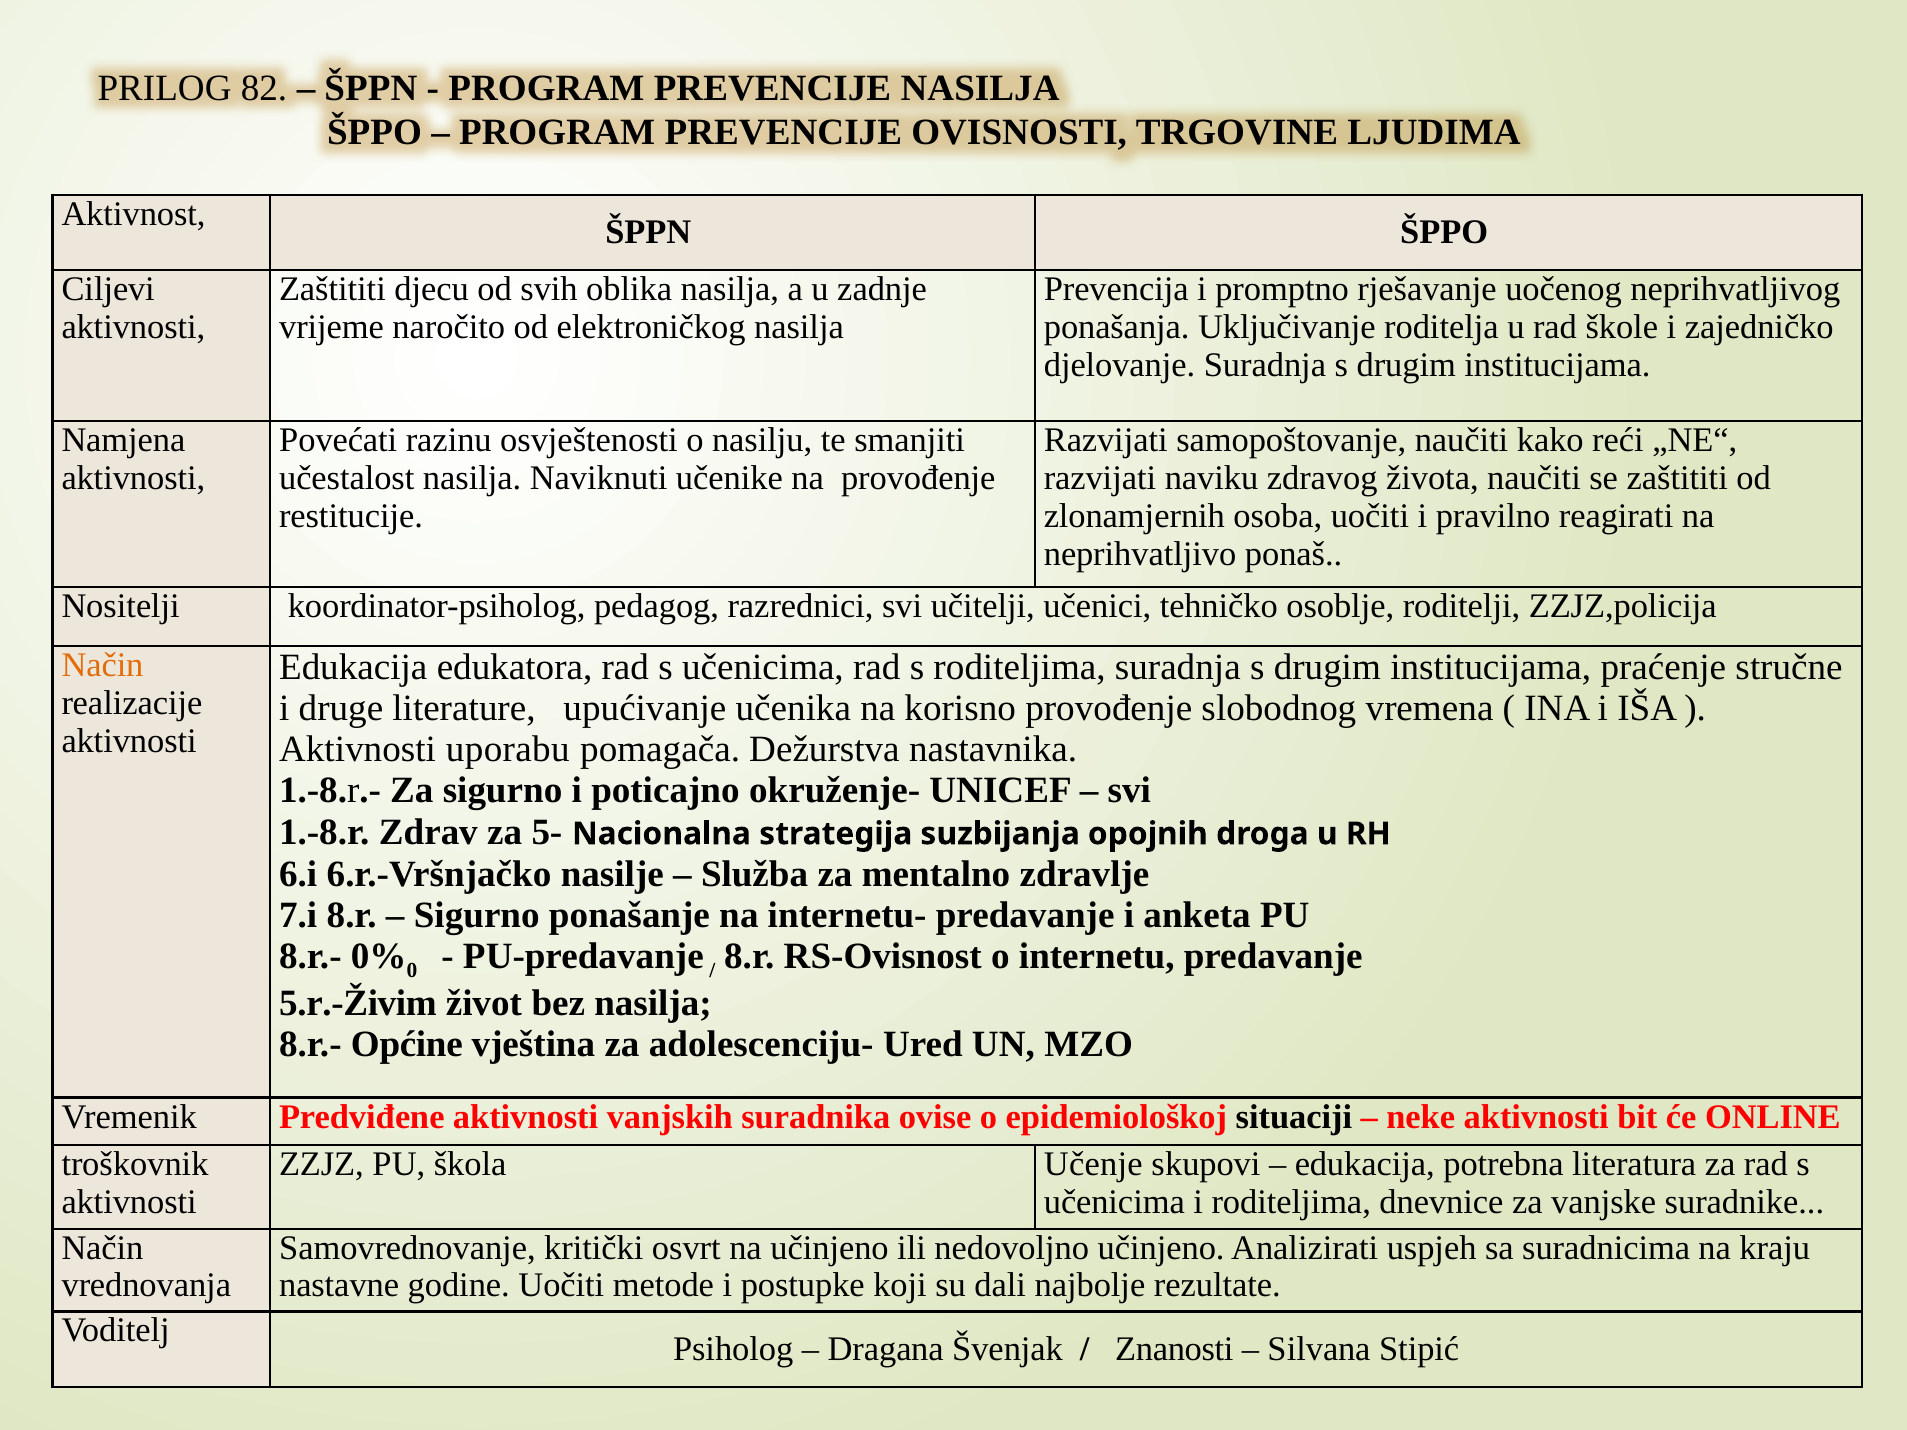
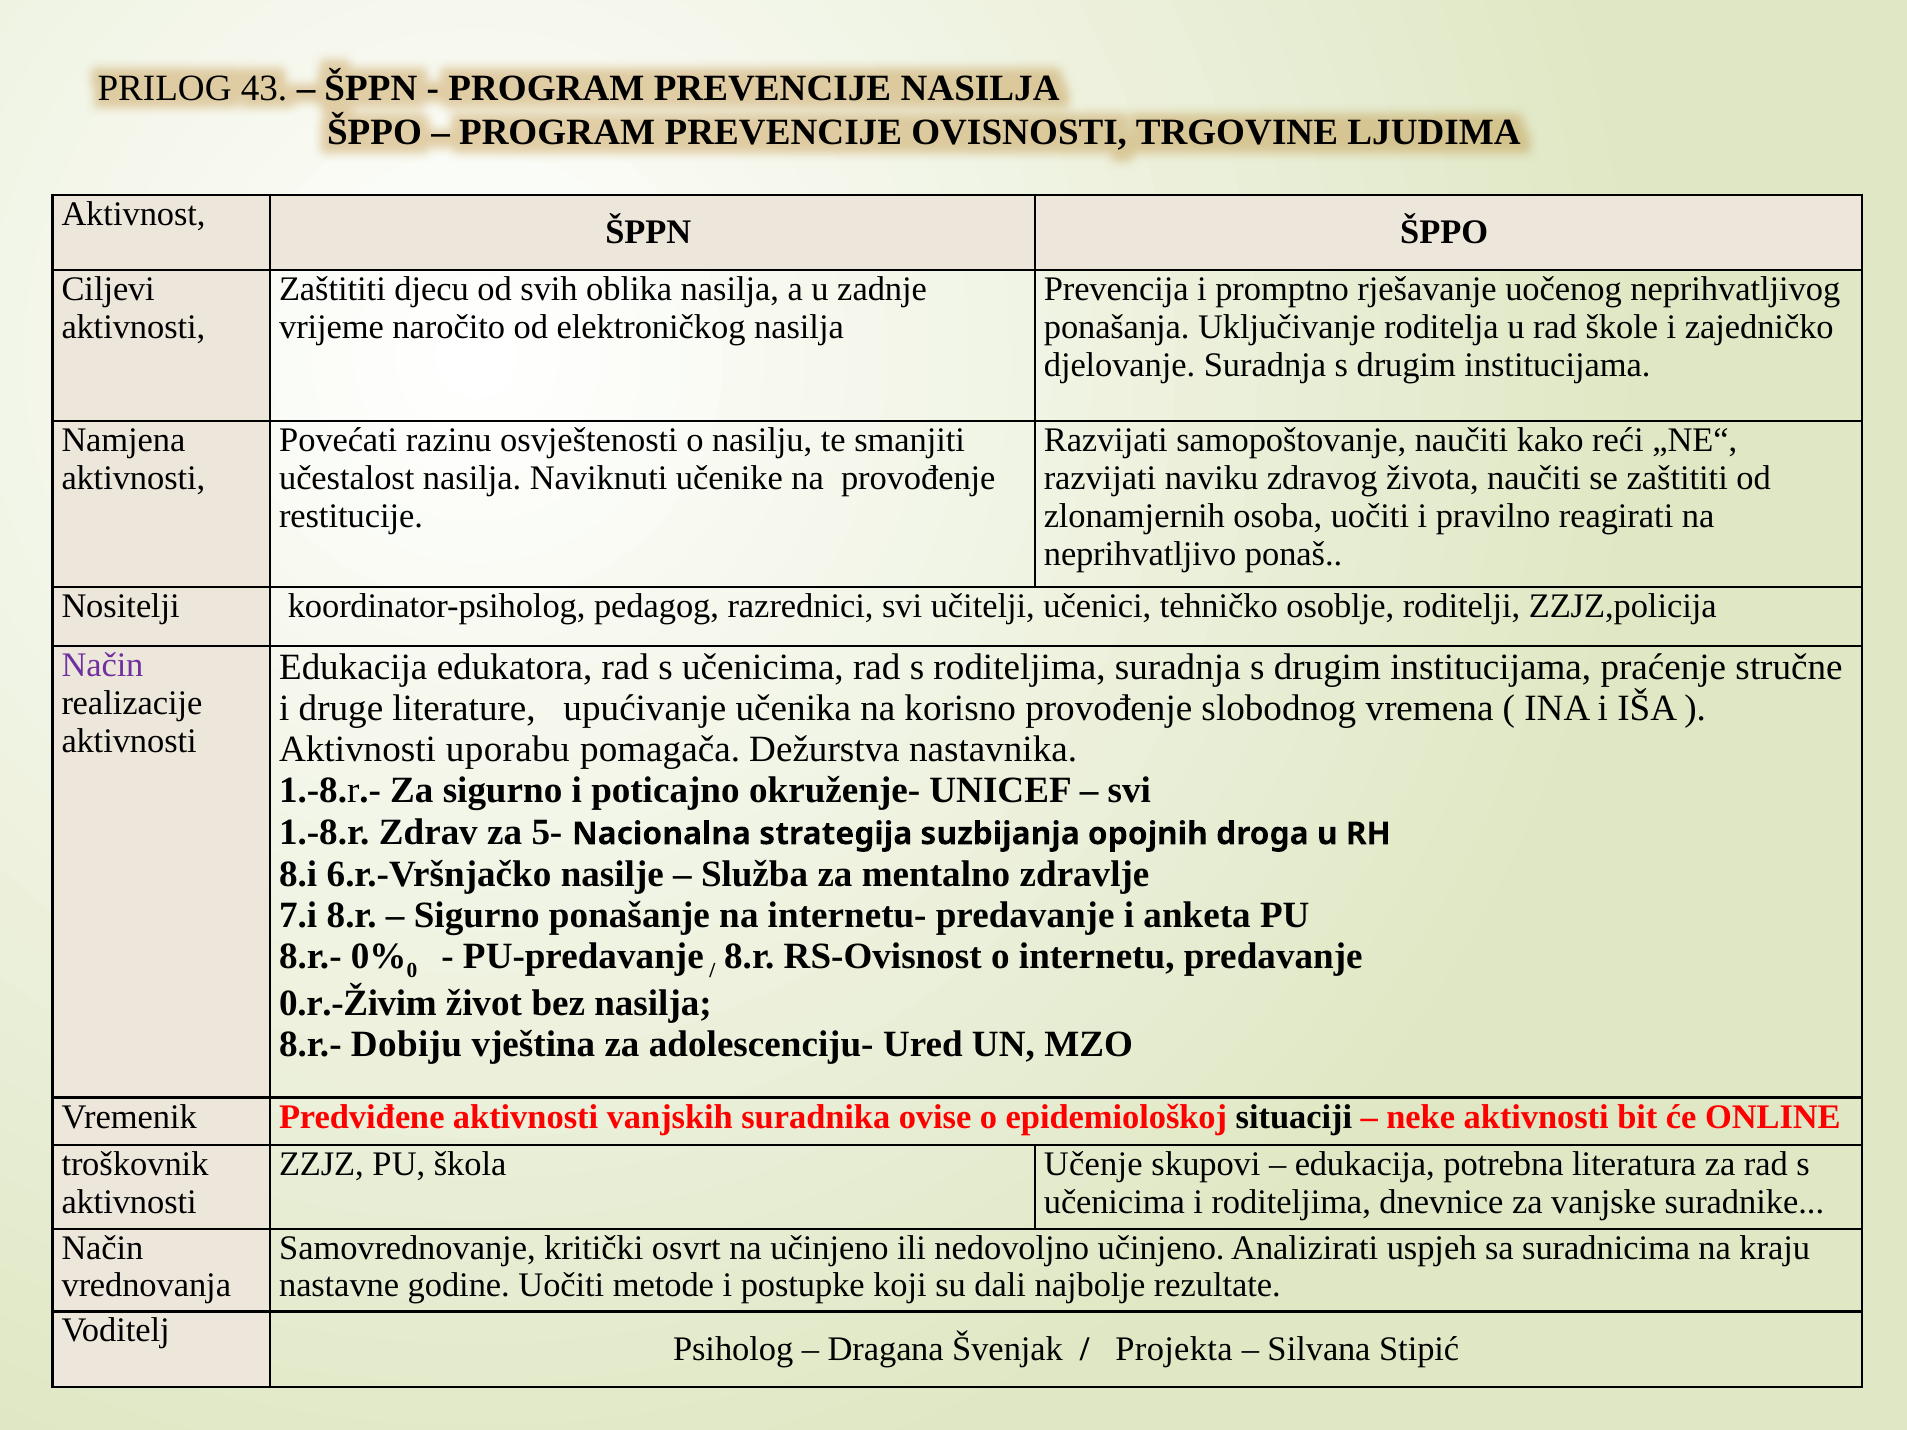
82: 82 -> 43 (264, 88)
Način colour: orange -> purple (103, 666)
6.i: 6.i -> 8.i (298, 874)
5.r.-Živim: 5.r.-Živim -> 0.r.-Živim (358, 1003)
Općine: Općine -> Dobiju (407, 1044)
Znanosti: Znanosti -> Projekta (1174, 1350)
